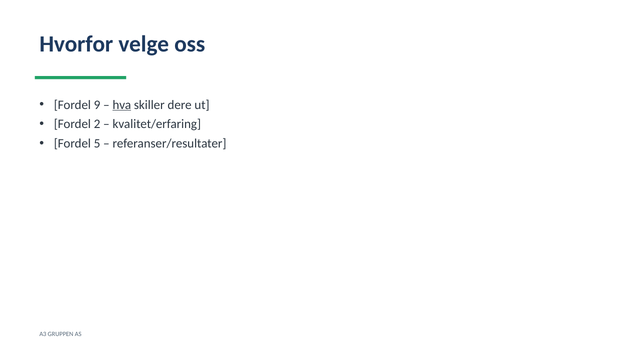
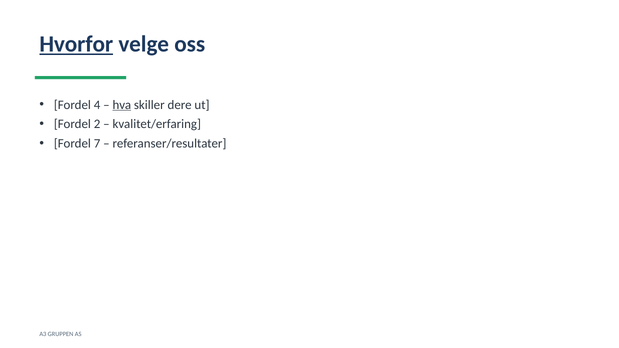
Hvorfor underline: none -> present (76, 44)
9: 9 -> 4 (97, 105)
5: 5 -> 7 (97, 144)
